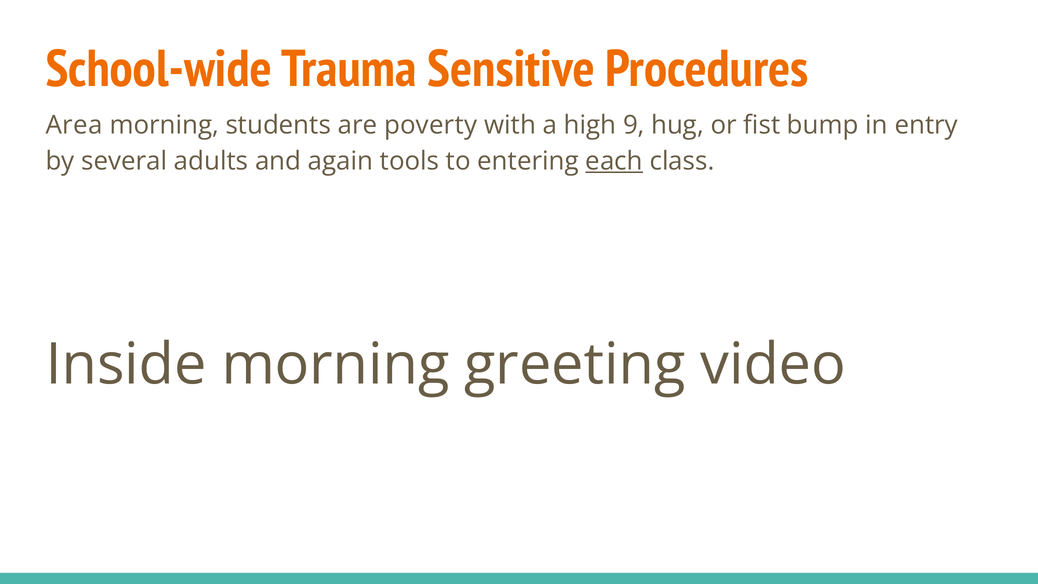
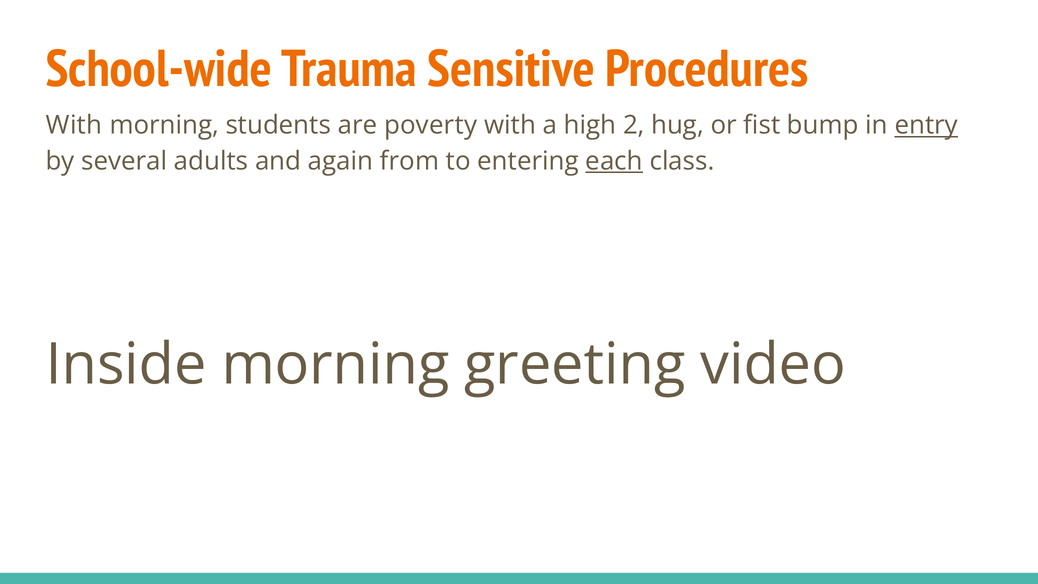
Area: Area -> With (74, 125)
9: 9 -> 2 (634, 125)
entry underline: none -> present (926, 125)
tools: tools -> from (410, 161)
